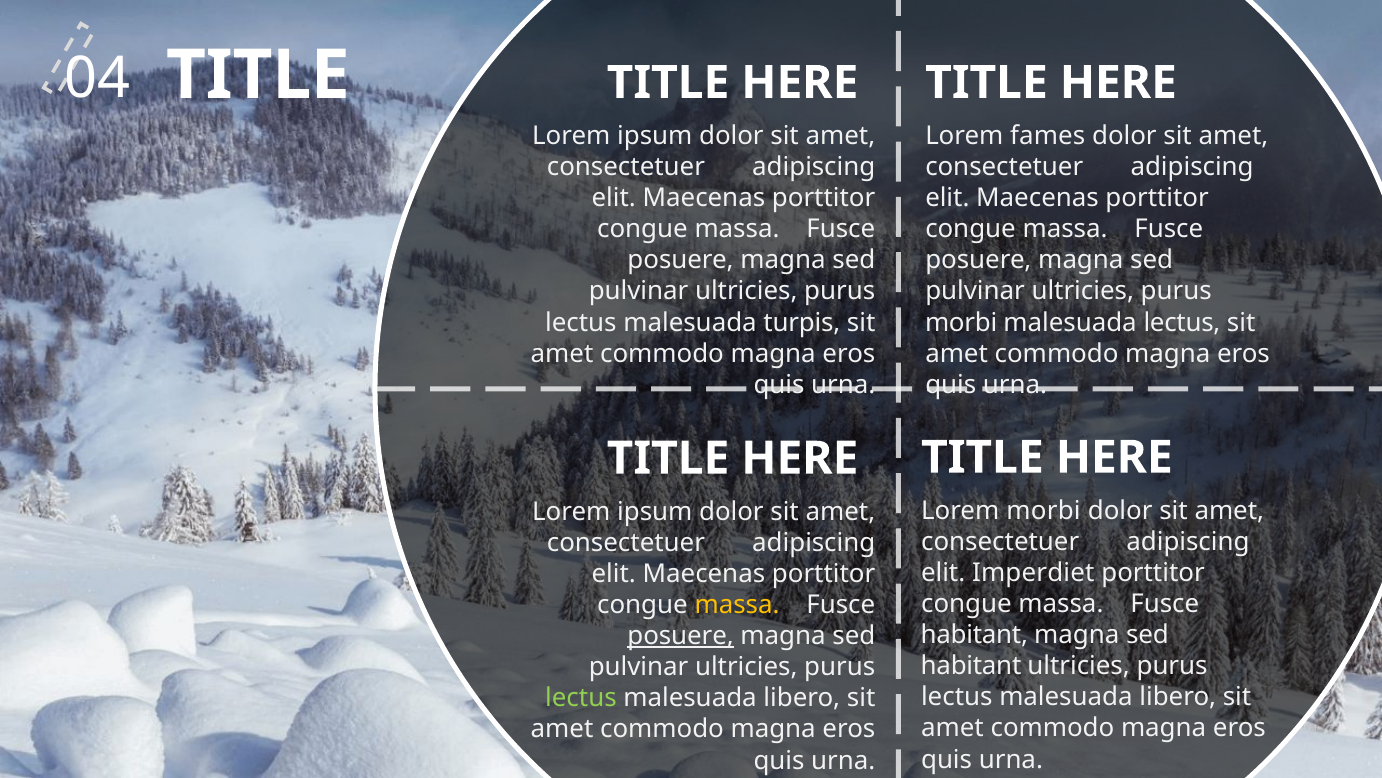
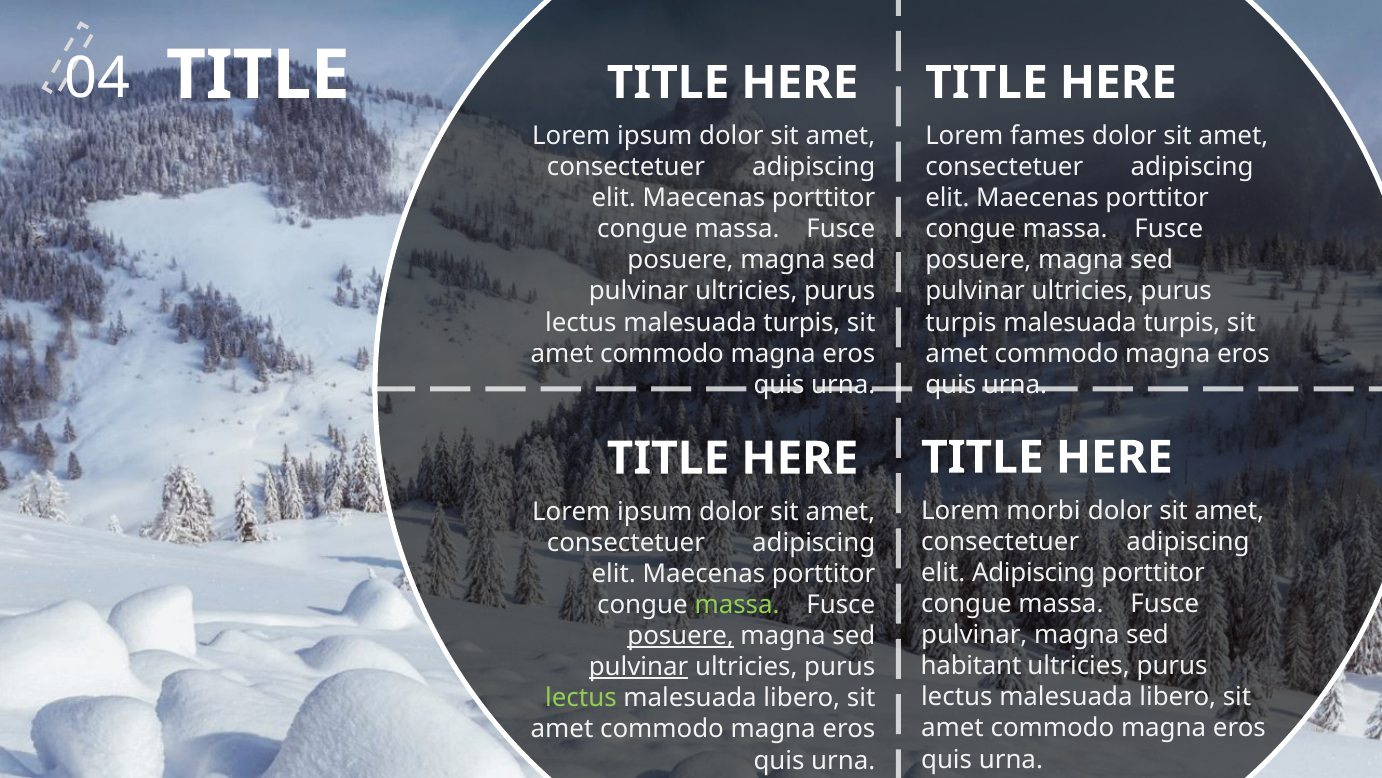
morbi: morbi -> turpis (961, 322)
lectus: lectus -> turpis (1182, 322)
elit Imperdiet: Imperdiet -> Adipiscing (1033, 572)
massa colour: yellow -> light green (737, 604)
habitant: habitant -> pulvinar (974, 635)
pulvinar underline: none -> present (639, 667)
